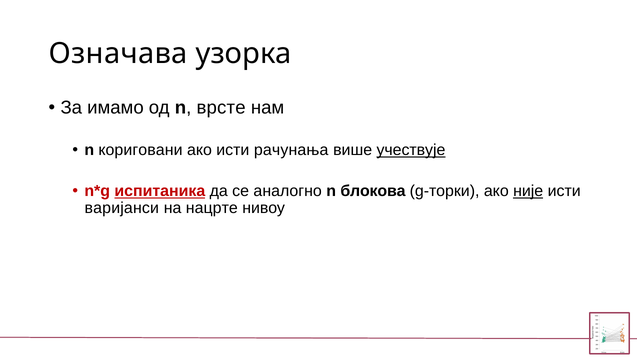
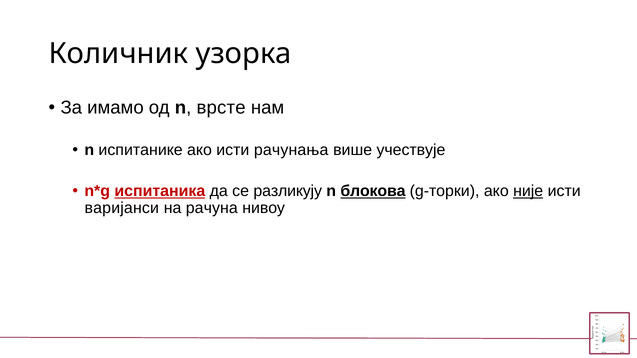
Означава: Означава -> Количник (118, 54)
кориговани: кориговани -> испитанике (141, 150)
учествује underline: present -> none (411, 150)
аналогно: аналогно -> разликују (288, 191)
блокова underline: none -> present (373, 191)
нацрте: нацрте -> рачуна (212, 208)
